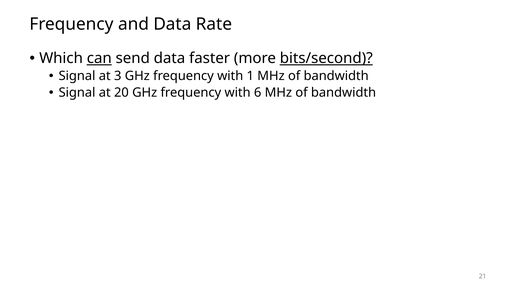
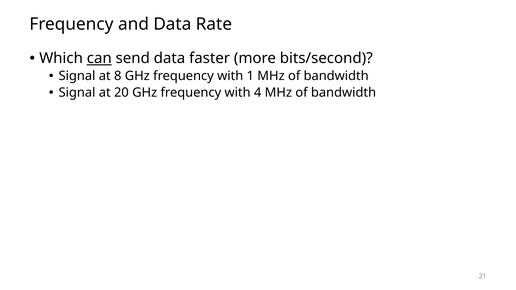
bits/second underline: present -> none (326, 58)
3: 3 -> 8 (118, 76)
6: 6 -> 4 (258, 93)
